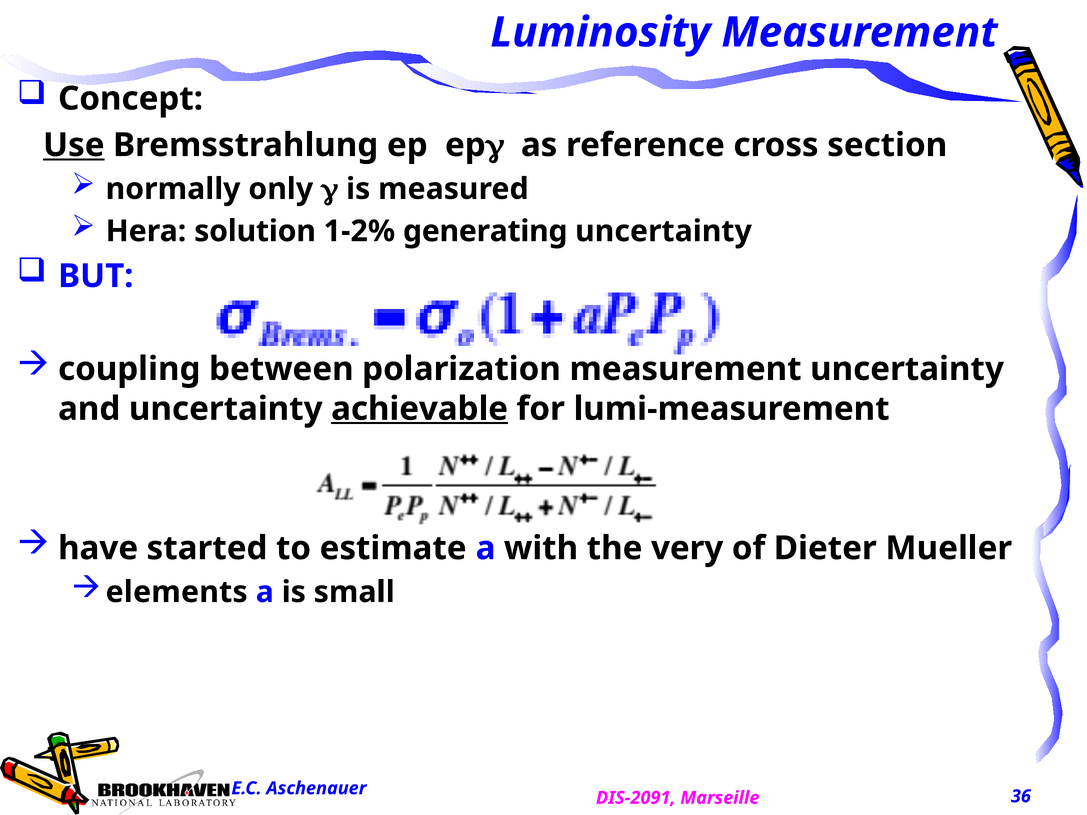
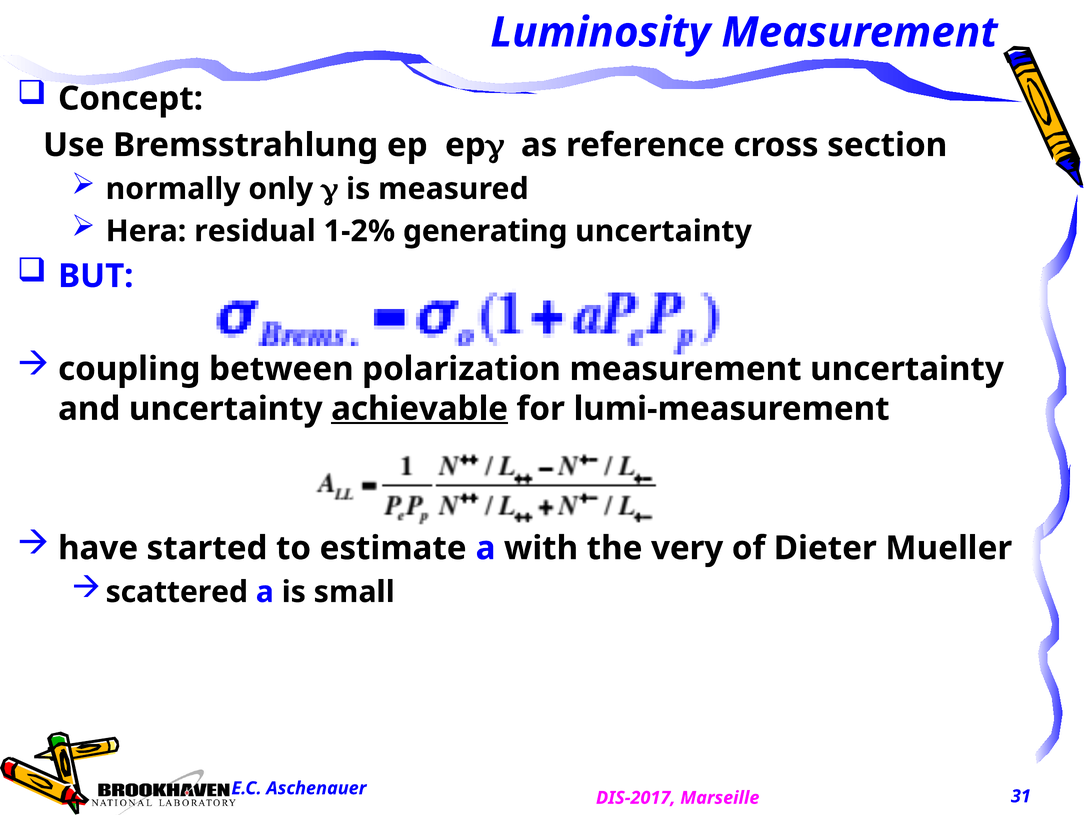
Use underline: present -> none (74, 145)
solution: solution -> residual (255, 231)
elements: elements -> scattered (177, 592)
DIS-2091: DIS-2091 -> DIS-2017 (636, 798)
36: 36 -> 31 (1021, 797)
